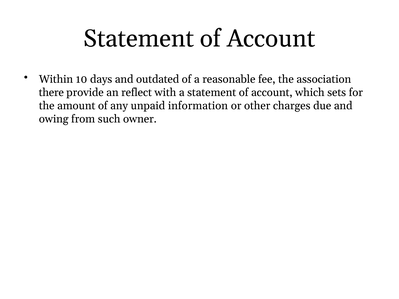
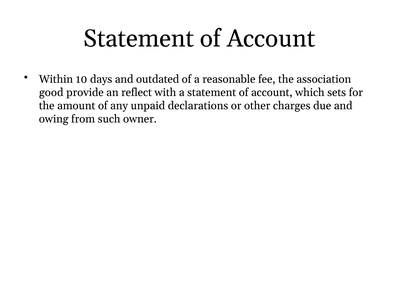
there: there -> good (51, 93)
information: information -> declarations (198, 106)
